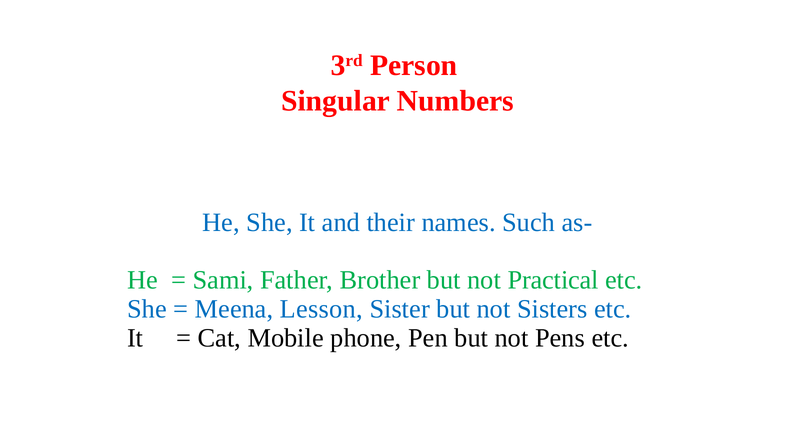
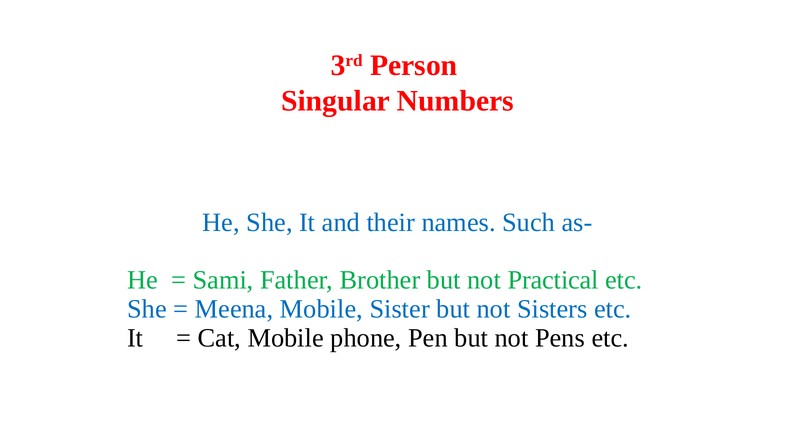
Meena Lesson: Lesson -> Mobile (321, 309)
